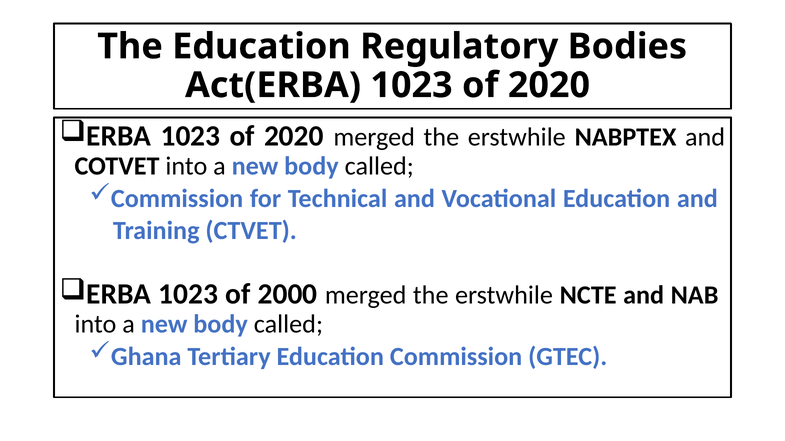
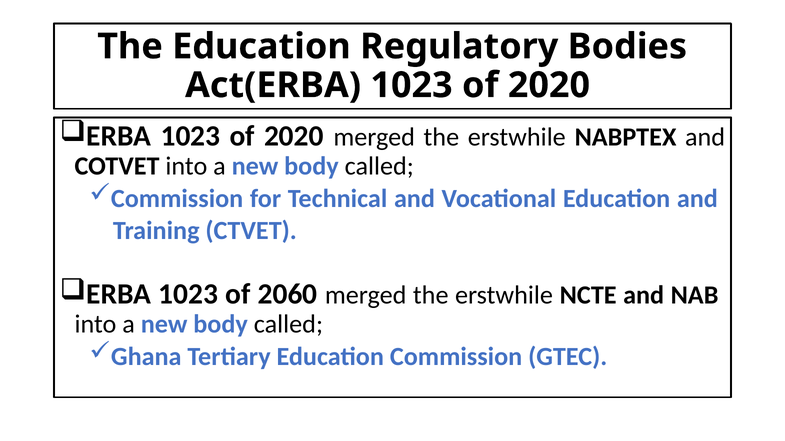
2000: 2000 -> 2060 (288, 294)
